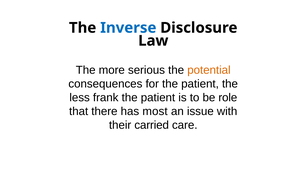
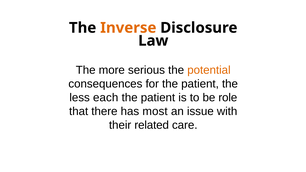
Inverse colour: blue -> orange (128, 28)
frank: frank -> each (106, 98)
carried: carried -> related (152, 125)
